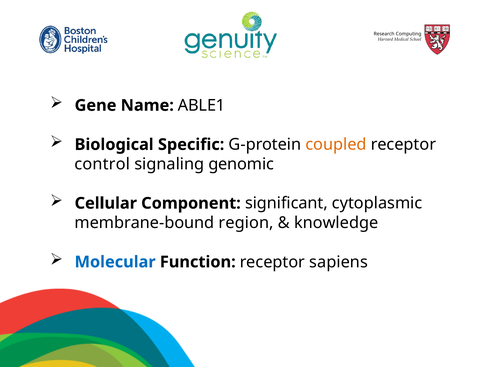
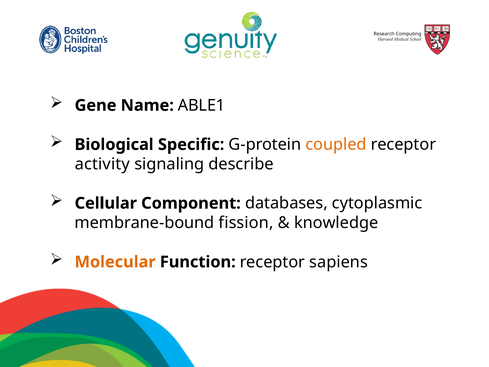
control: control -> activity (102, 164)
genomic: genomic -> describe (241, 164)
significant: significant -> databases (286, 203)
region: region -> fission (246, 223)
Molecular colour: blue -> orange (115, 262)
